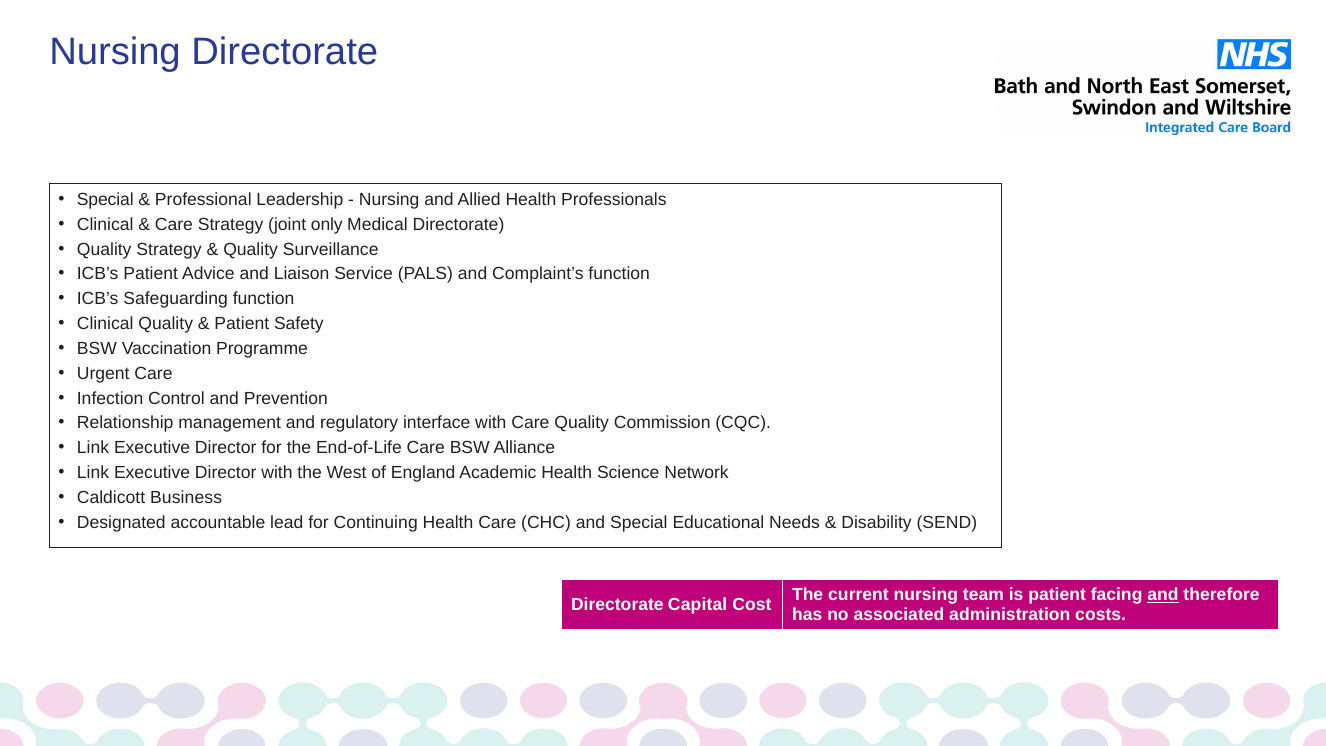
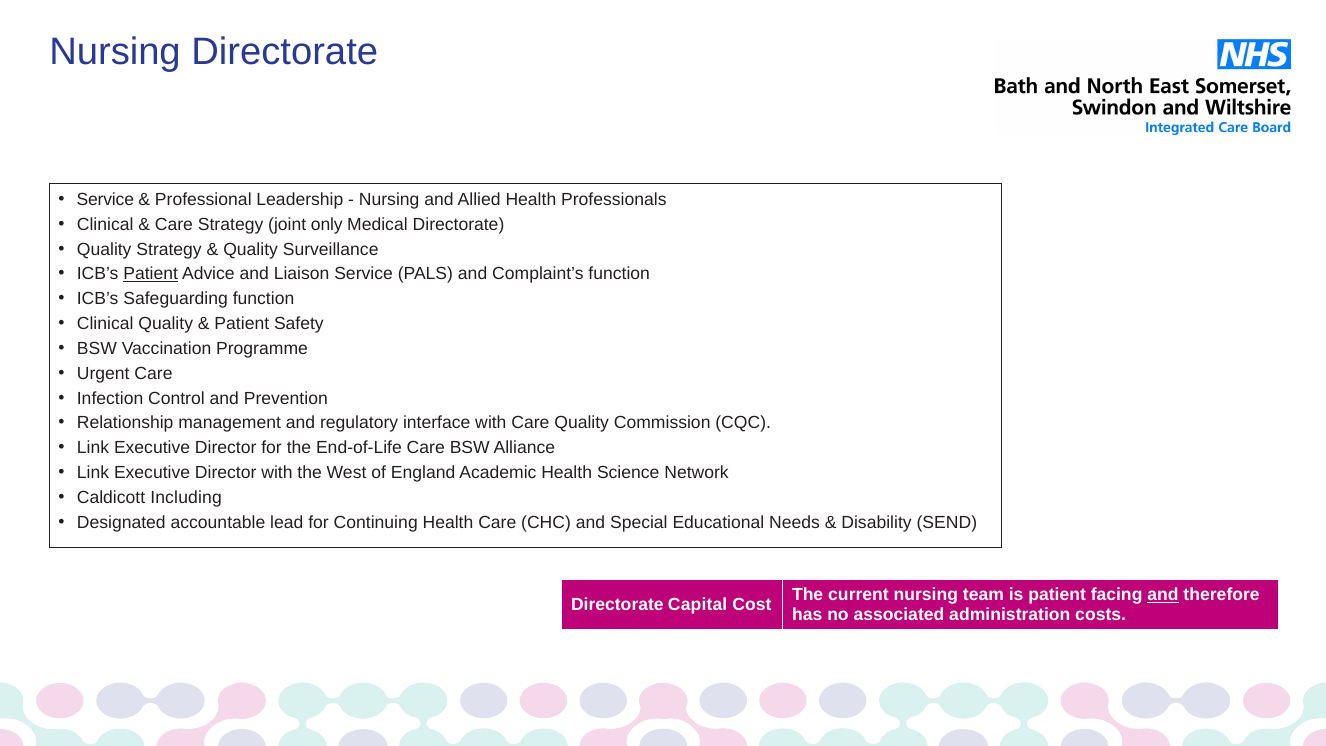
Special: Special -> Service (105, 200)
Patient underline: none -> present (151, 274)
Business: Business -> Including (186, 497)
